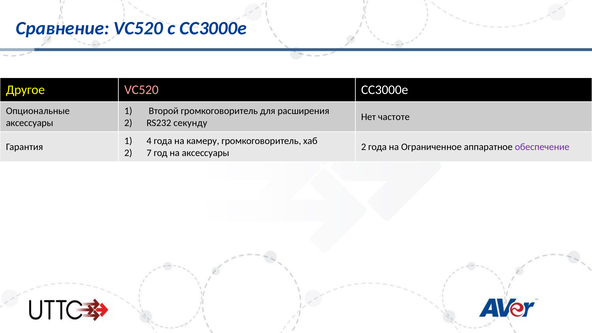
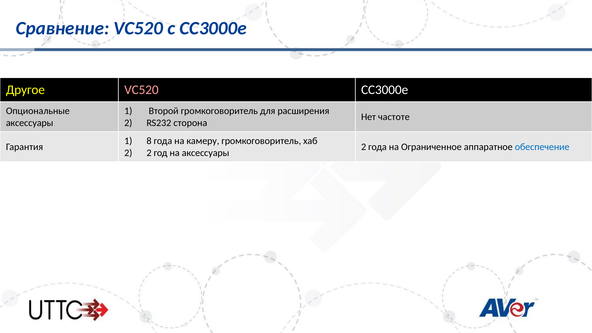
секунду: секунду -> сторона (190, 123)
4: 4 -> 8 (149, 141)
обеспечение colour: purple -> blue (542, 147)
2 7: 7 -> 2 (149, 153)
